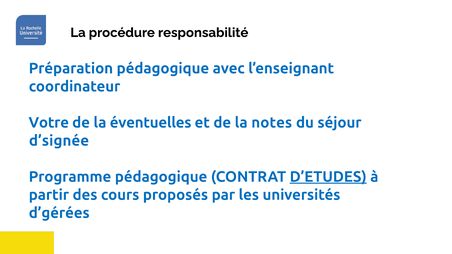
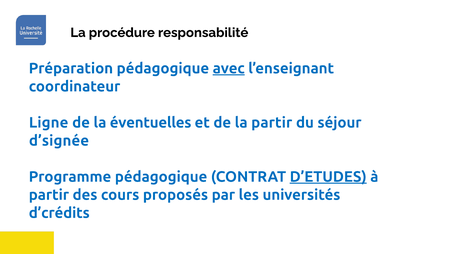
avec underline: none -> present (229, 68)
Votre: Votre -> Ligne (49, 123)
la notes: notes -> partir (272, 123)
d’gérées: d’gérées -> d’crédits (59, 213)
